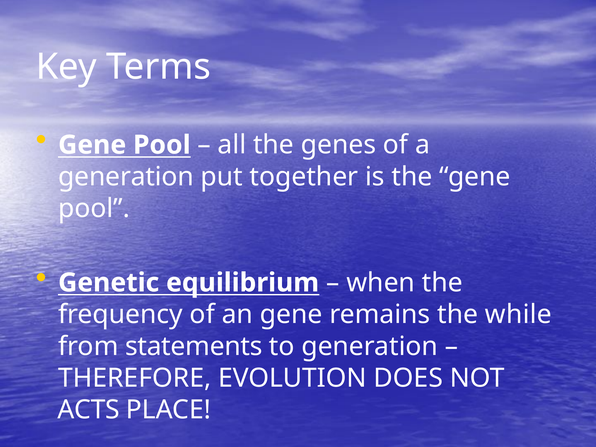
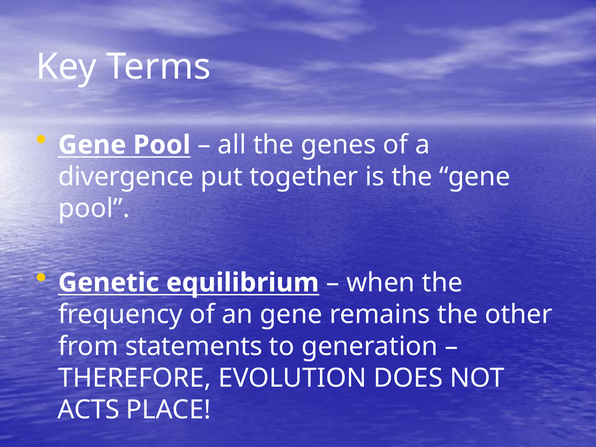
generation: generation -> divergence (126, 177)
while: while -> other (519, 314)
